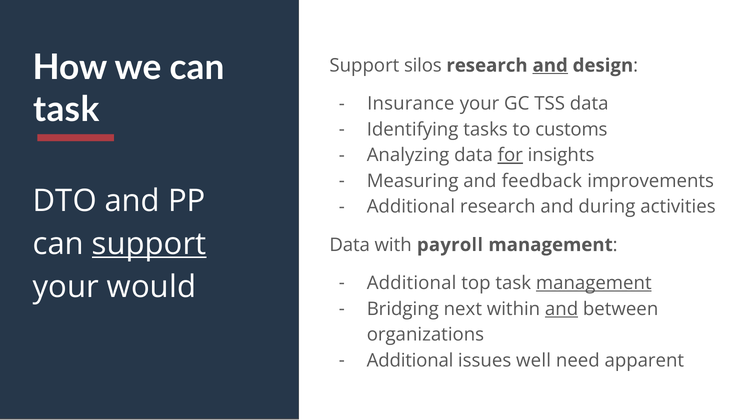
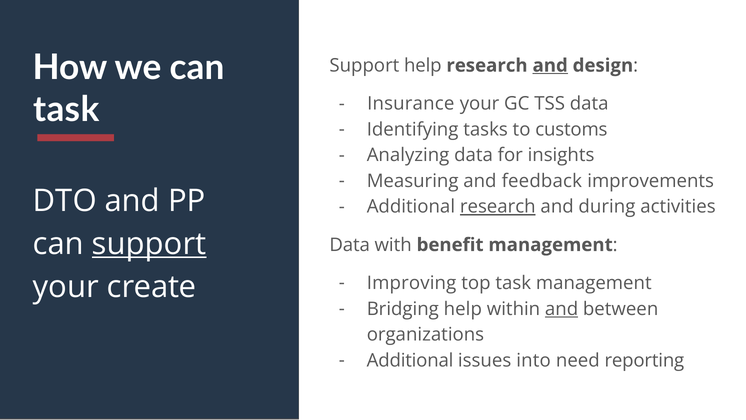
Support silos: silos -> help (423, 65)
for underline: present -> none (510, 155)
research underline: none -> present (498, 207)
payroll: payroll -> benefit (450, 245)
would: would -> create (152, 287)
Additional: Additional -> Improving (412, 283)
management underline: present -> none (594, 283)
Bridging next: next -> help (463, 309)
well: well -> into (534, 360)
apparent: apparent -> reporting (644, 360)
